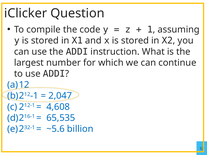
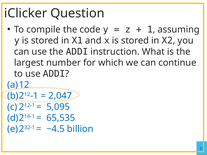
4,608: 4,608 -> 5,095 (58, 107)
~5.6: ~5.6 -> ~4.5 (55, 129)
